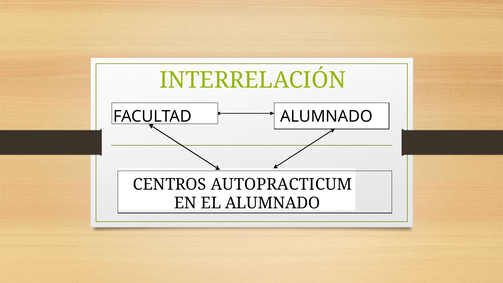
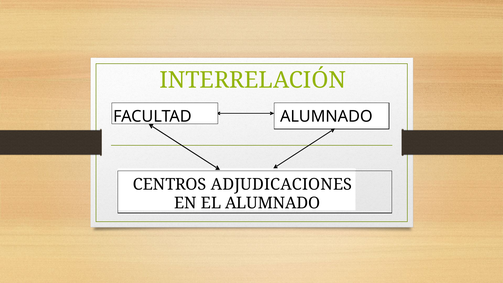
AUTOPRACTICUM: AUTOPRACTICUM -> ADJUDICACIONES (281, 184)
